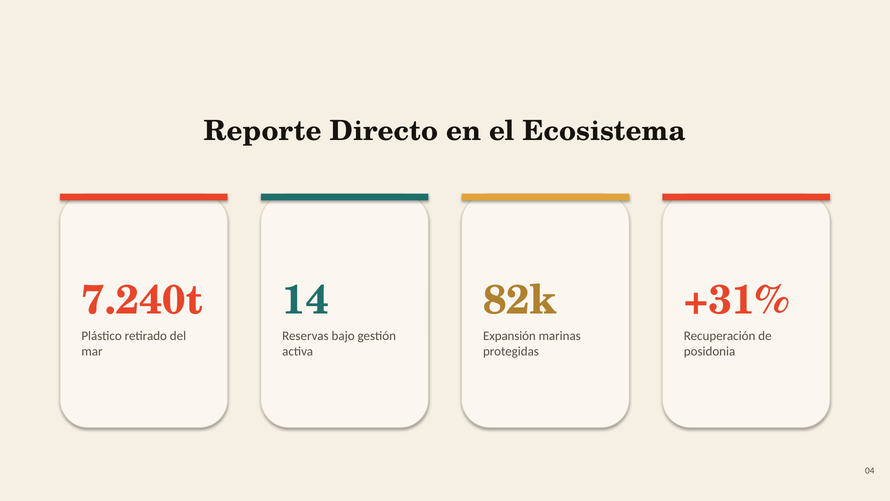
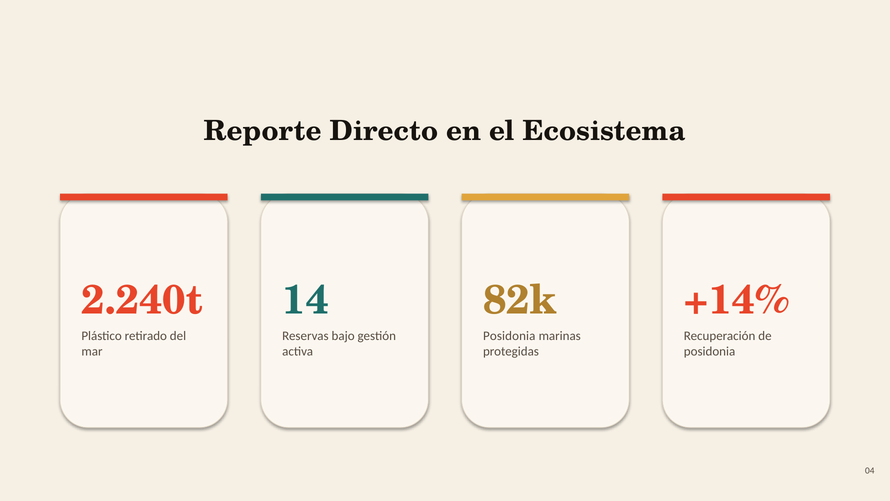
7.240t: 7.240t -> 2.240t (142, 300)
+31%: +31% -> +14% (737, 300)
Expansión: Expansión -> Posidonia (509, 336)
